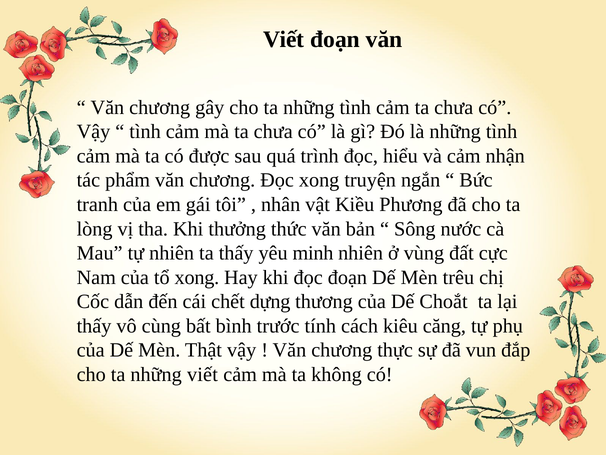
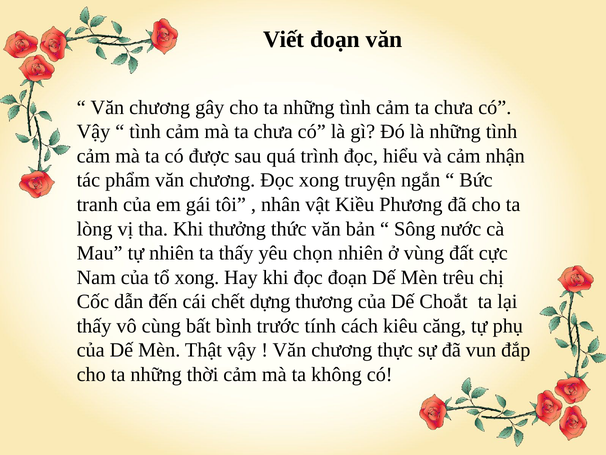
minh: minh -> chọn (313, 253)
những viết: viết -> thời (203, 374)
